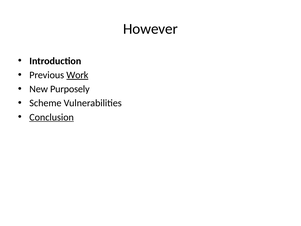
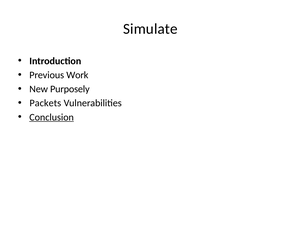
However: However -> Simulate (150, 29)
Work underline: present -> none (77, 75)
Scheme: Scheme -> Packets (45, 103)
